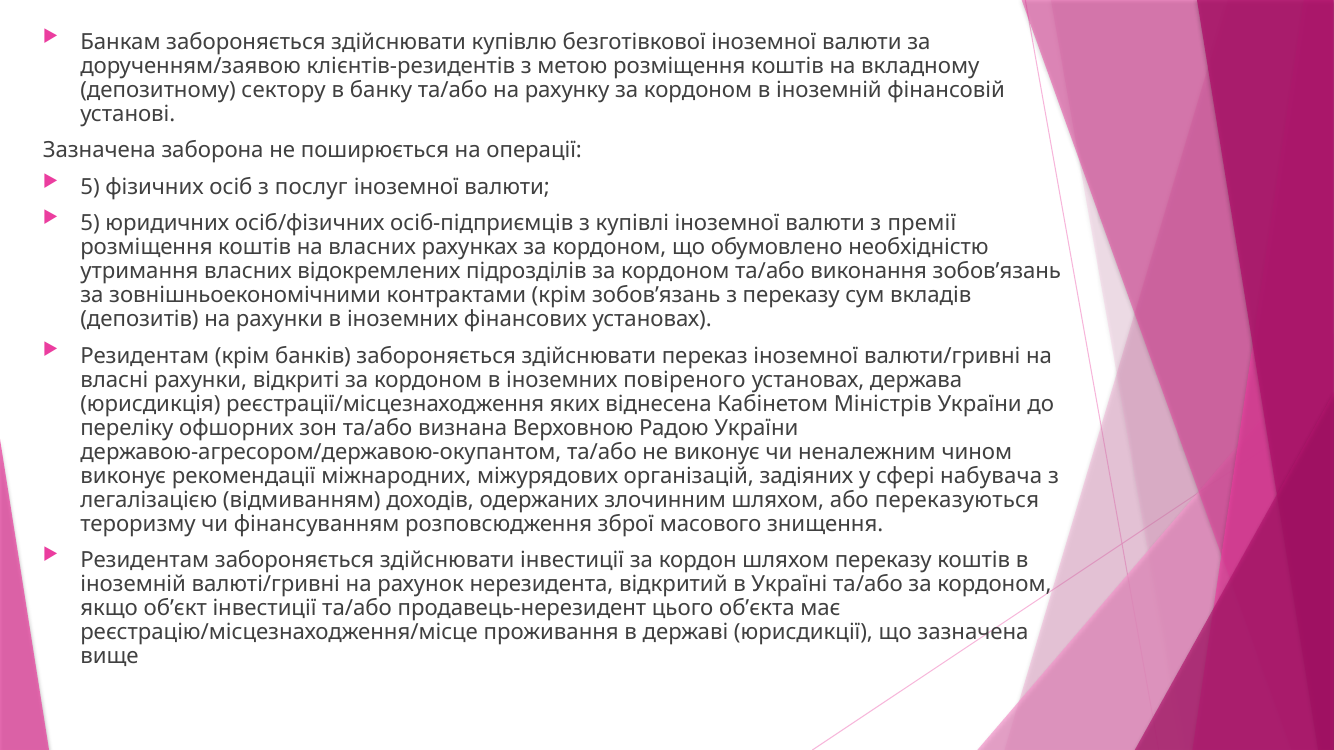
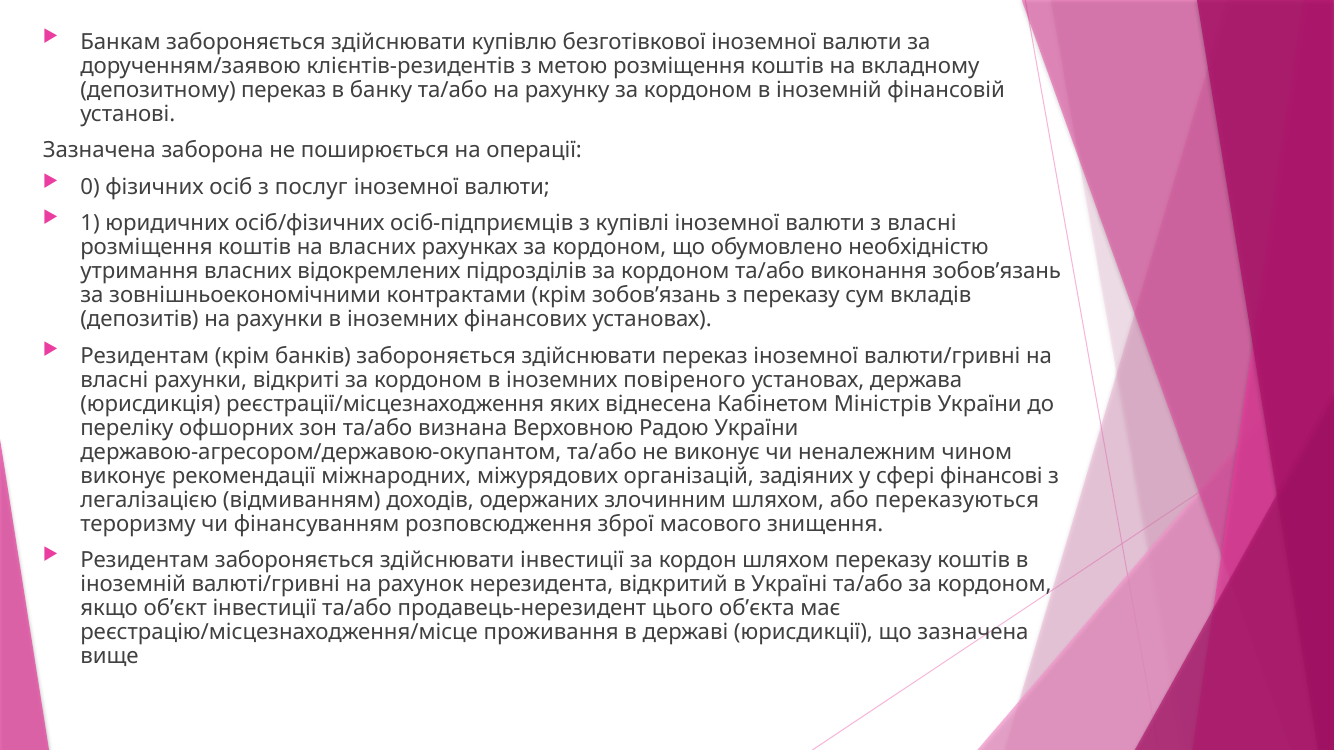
депозитному сектору: сектору -> переказ (284, 90)
5: 5 -> 0 (90, 187)
5: 5 -> 1 (90, 224)
з премії: премії -> власні (922, 224)
набувача: набувача -> фінансові (991, 476)
